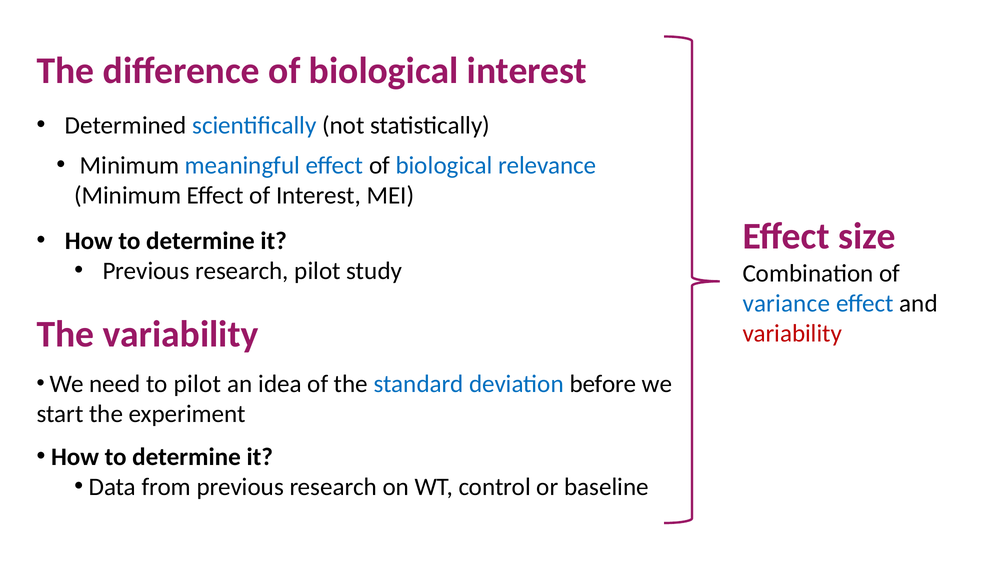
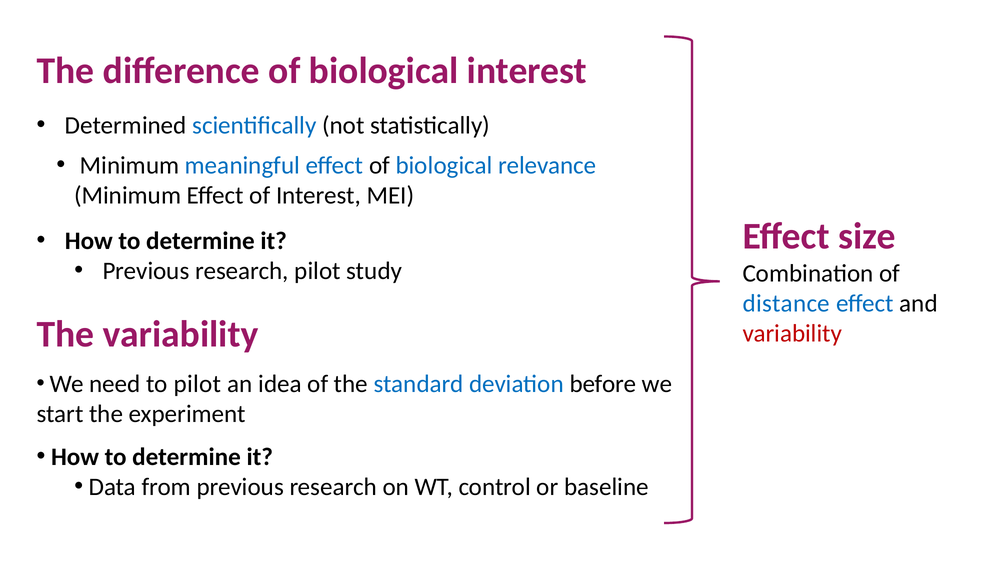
variance: variance -> distance (786, 303)
